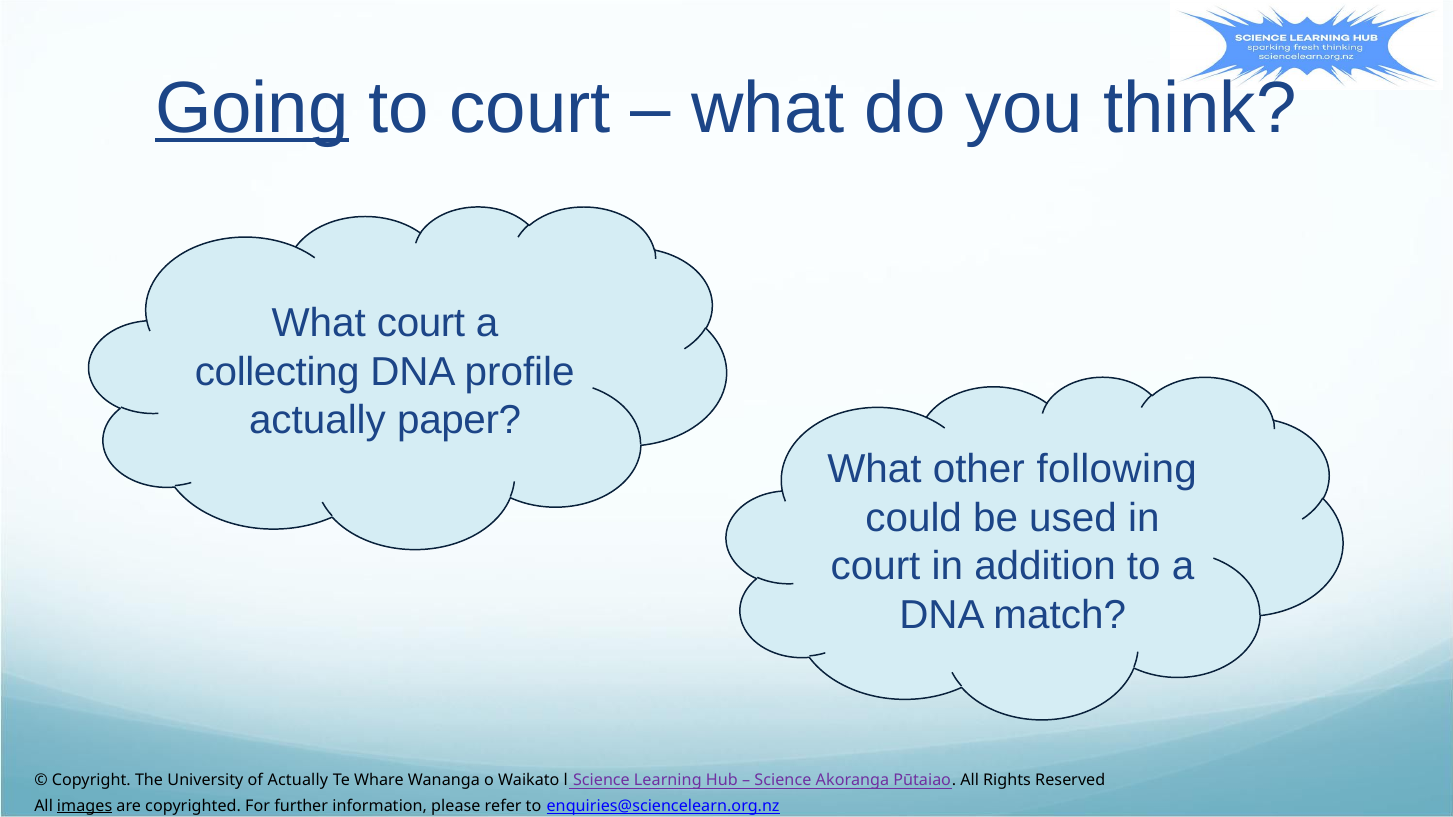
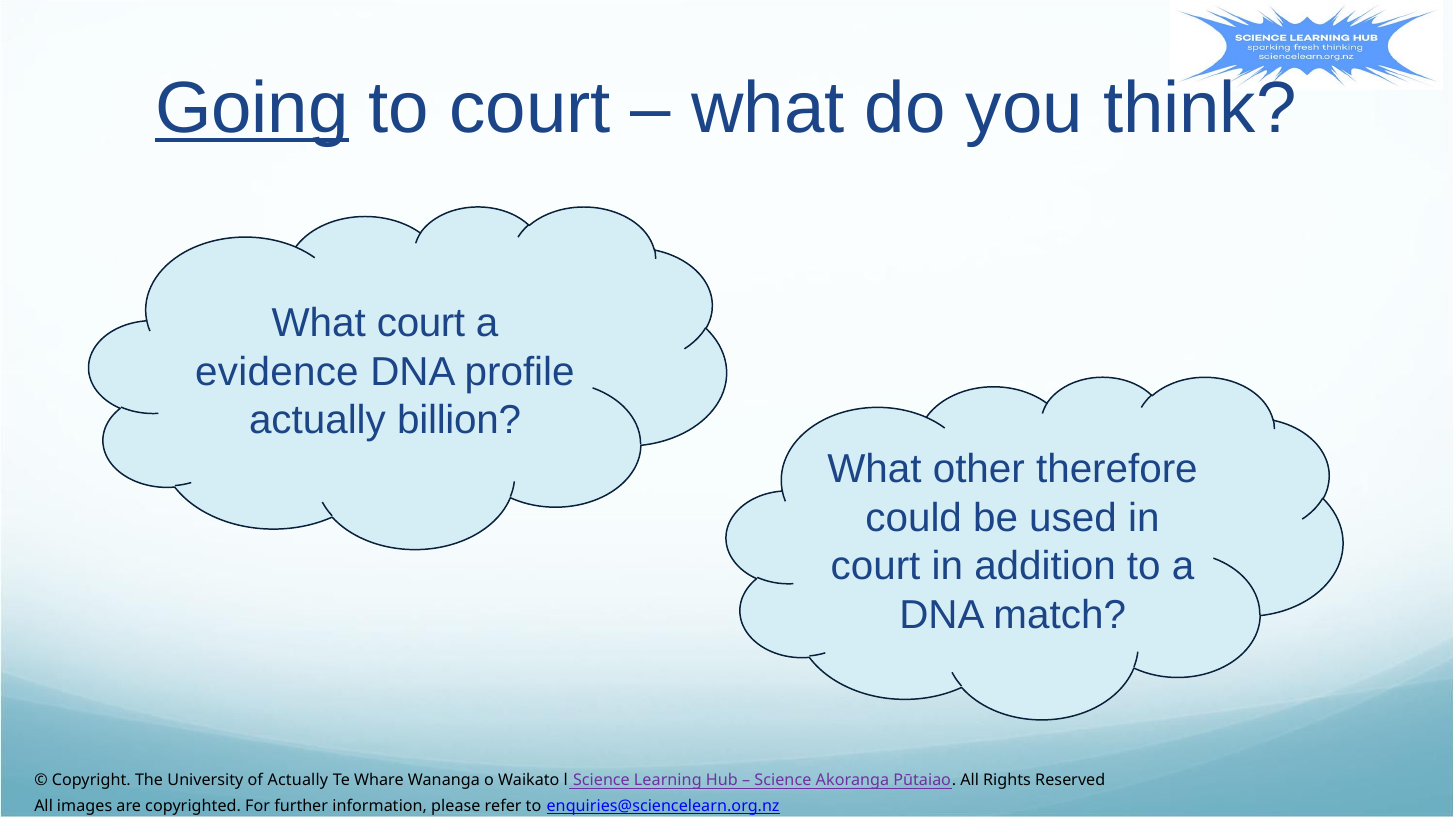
collecting: collecting -> evidence (277, 372)
paper: paper -> billion (459, 421)
following: following -> therefore (1117, 470)
images underline: present -> none (85, 806)
